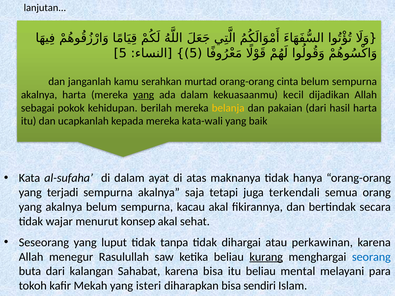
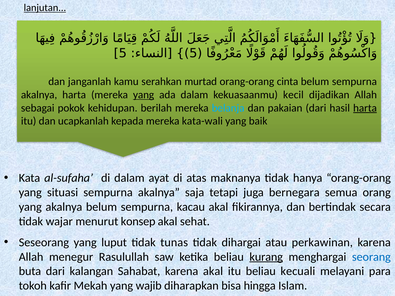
lanjutan underline: none -> present (45, 8)
belanja colour: yellow -> light blue (228, 108)
harta underline: none -> present (365, 108)
terjadi: terjadi -> situasi (63, 193)
terkendali: terkendali -> bernegara (294, 193)
tanpa: tanpa -> tunas (174, 243)
karena bisa: bisa -> akal (213, 271)
mental: mental -> kecuali (298, 271)
isteri: isteri -> wajib (149, 286)
sendiri: sendiri -> hingga (260, 286)
